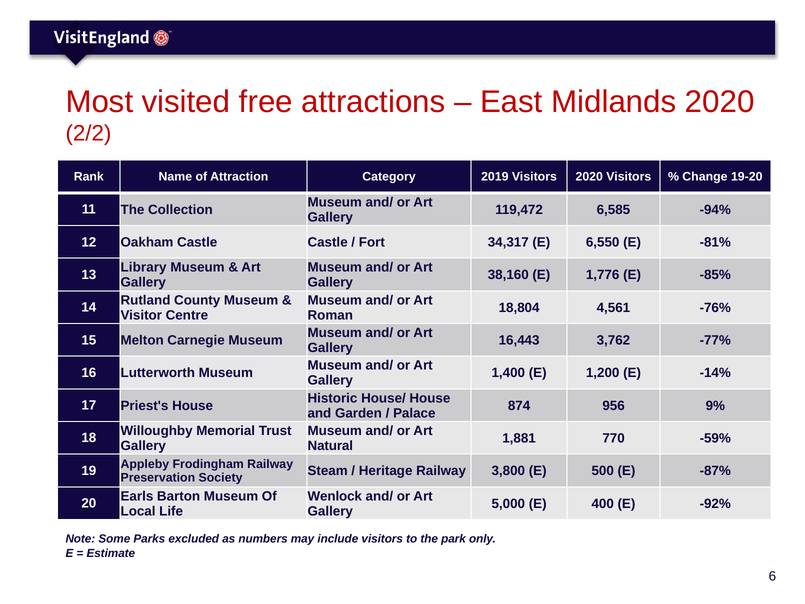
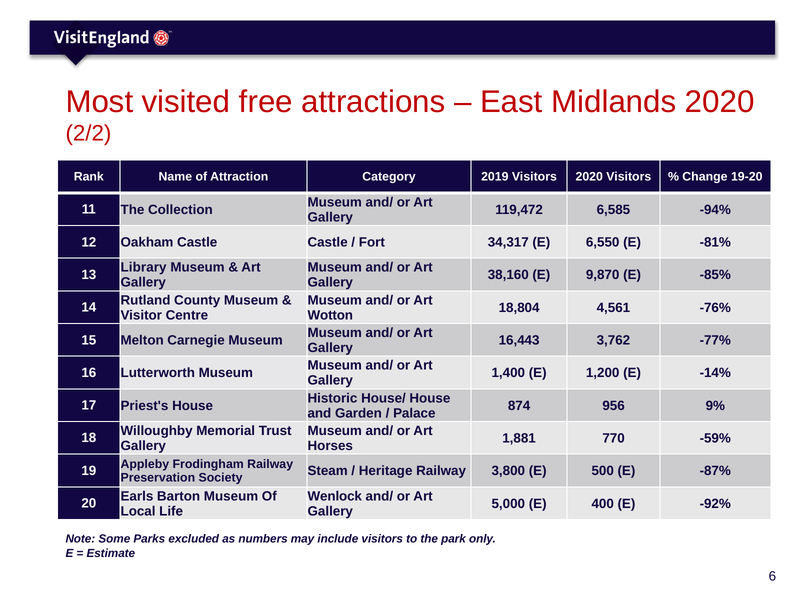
1,776: 1,776 -> 9,870 (603, 275)
Roman: Roman -> Wotton (330, 315)
Natural: Natural -> Horses (330, 446)
